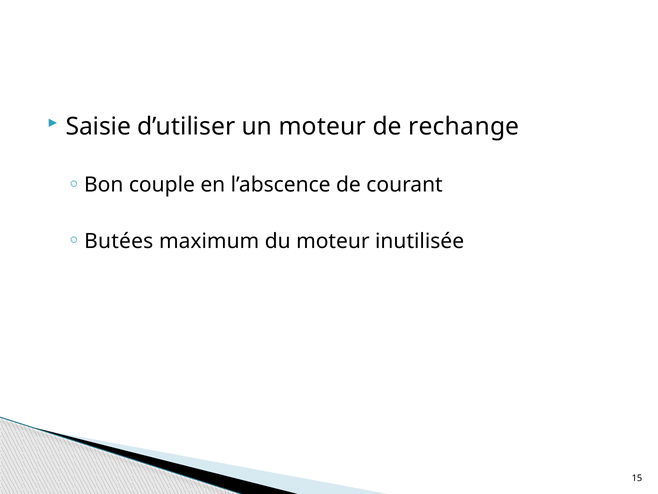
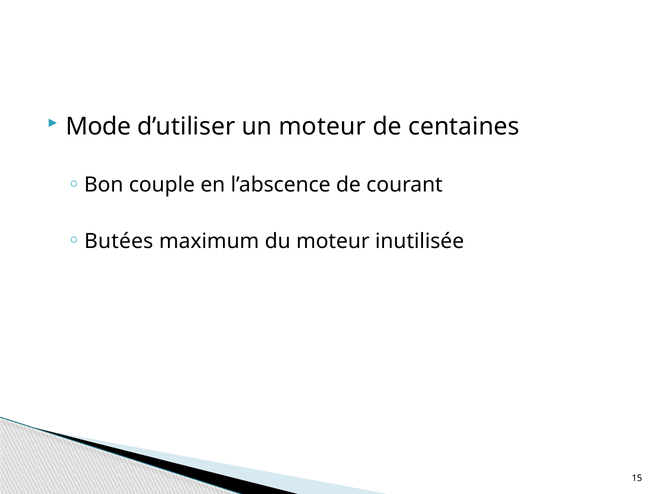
Saisie: Saisie -> Mode (98, 126)
rechange: rechange -> centaines (464, 126)
